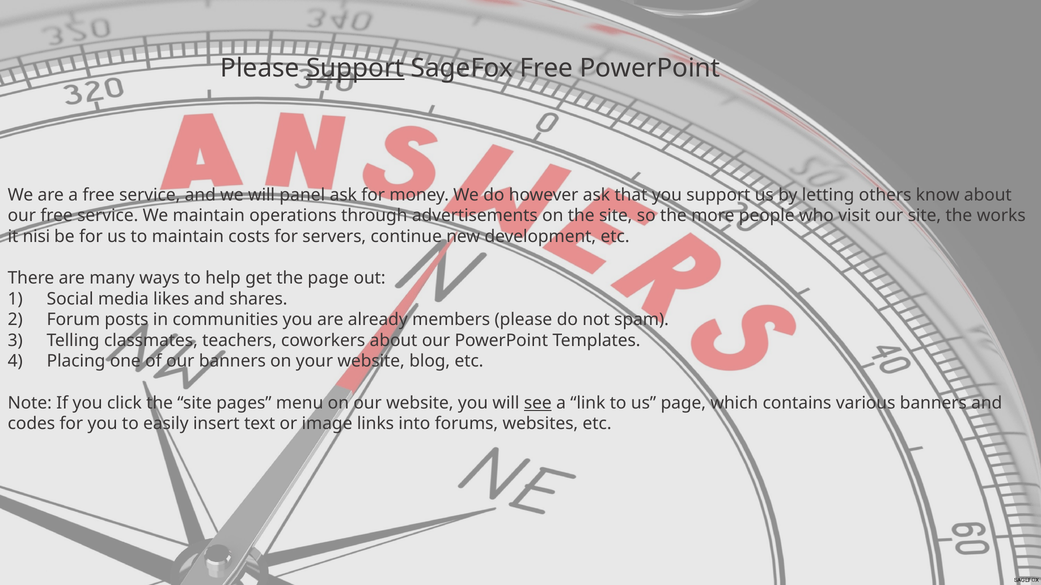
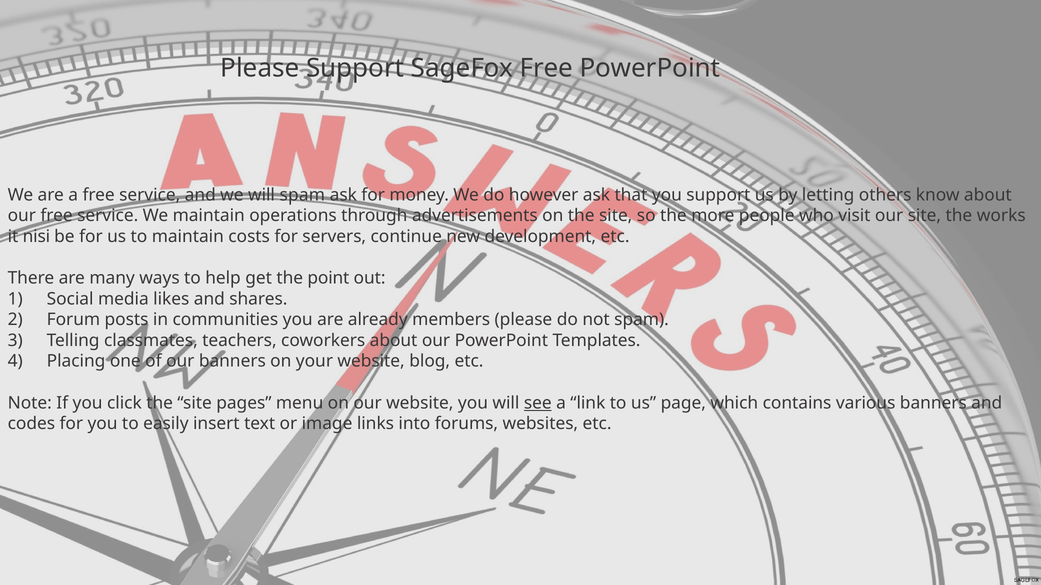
Support underline: present -> none (355, 68)
will panel: panel -> spam (302, 195)
the page: page -> point (328, 278)
